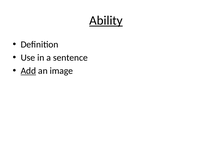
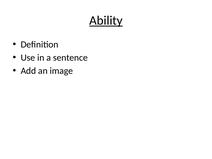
Add underline: present -> none (28, 71)
